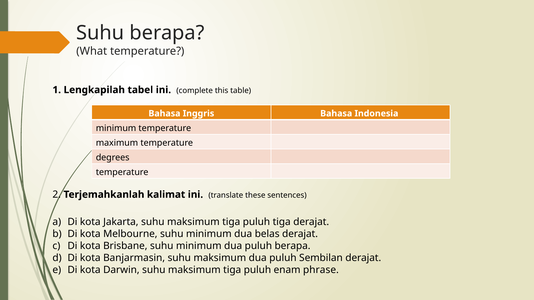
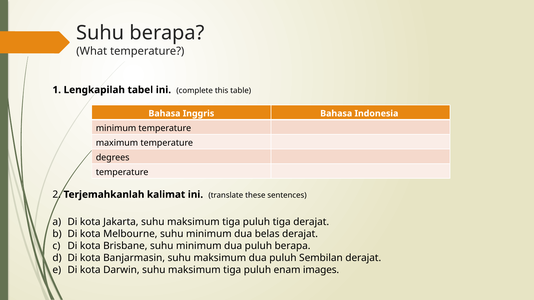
phrase: phrase -> images (321, 270)
